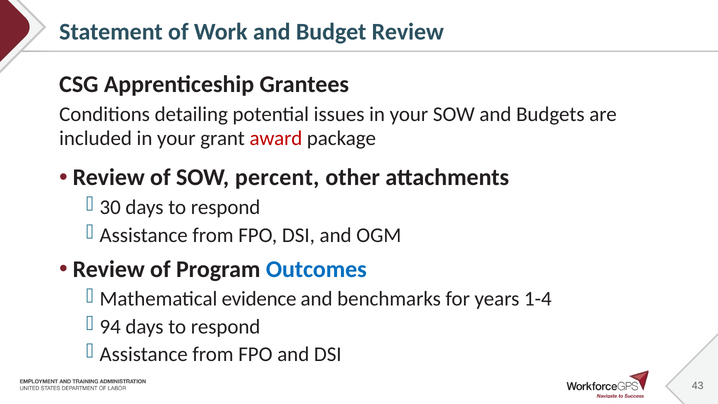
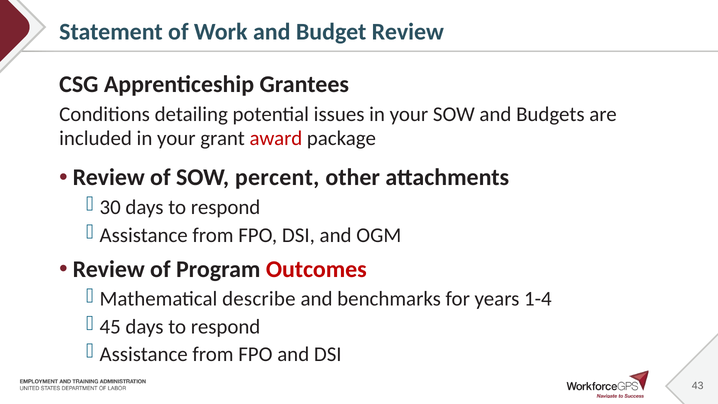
Outcomes colour: blue -> red (316, 269)
evidence: evidence -> describe (259, 299)
94: 94 -> 45 (110, 327)
